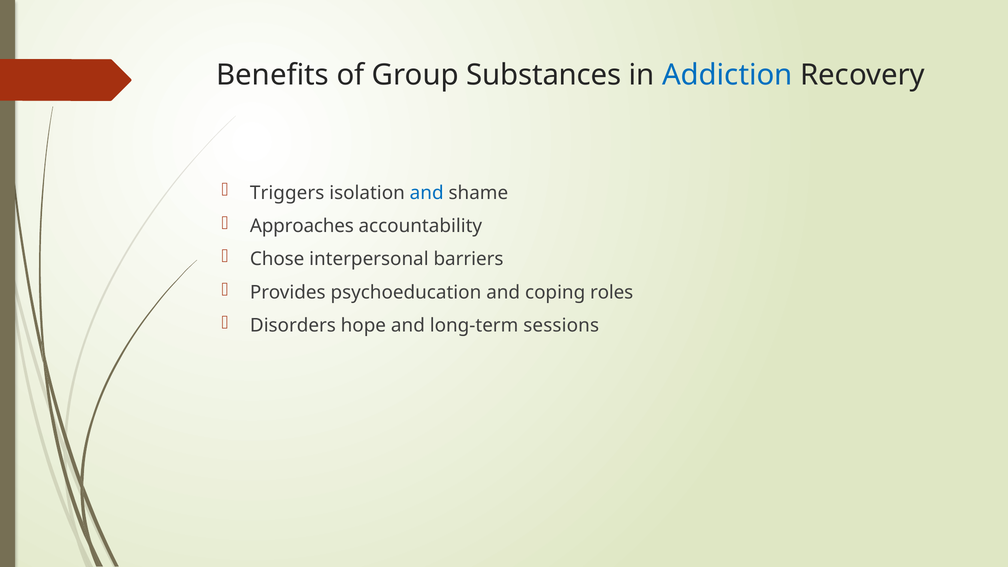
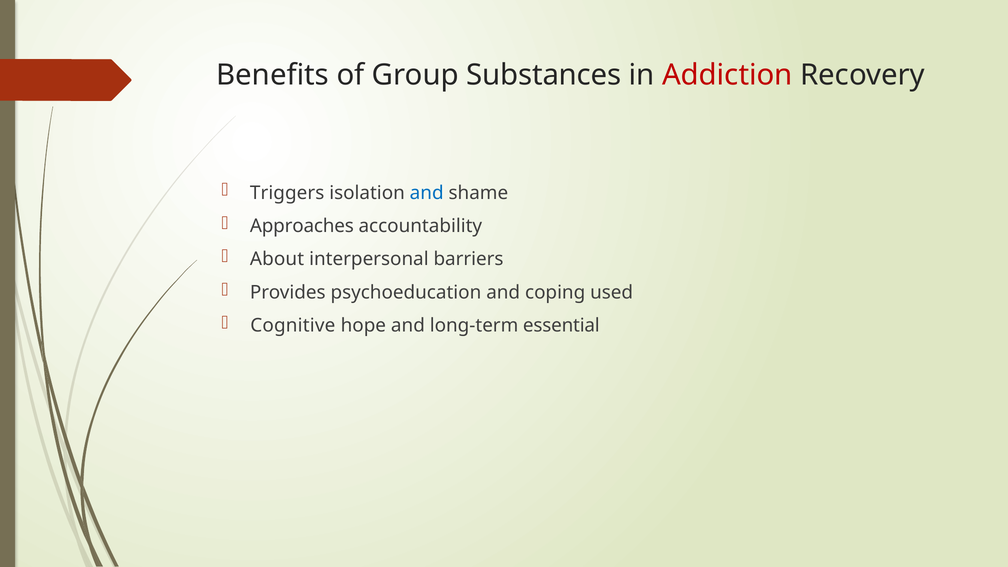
Addiction colour: blue -> red (727, 75)
Chose: Chose -> About (277, 259)
roles: roles -> used (612, 292)
Disorders: Disorders -> Cognitive (293, 326)
sessions: sessions -> essential (561, 326)
